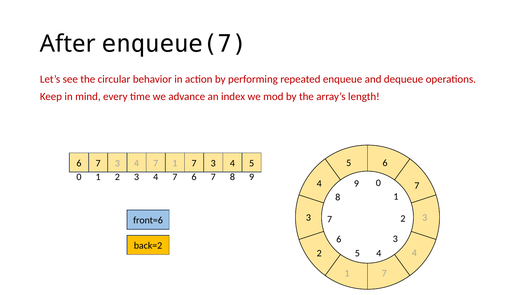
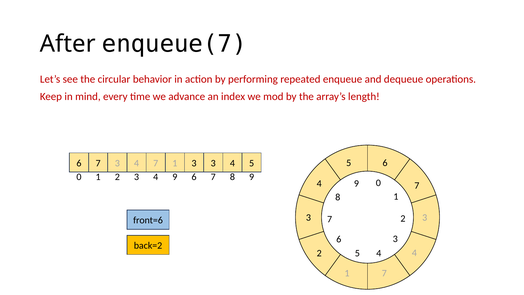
1 7: 7 -> 3 (194, 163)
7: 7 -> 9 (175, 177)
